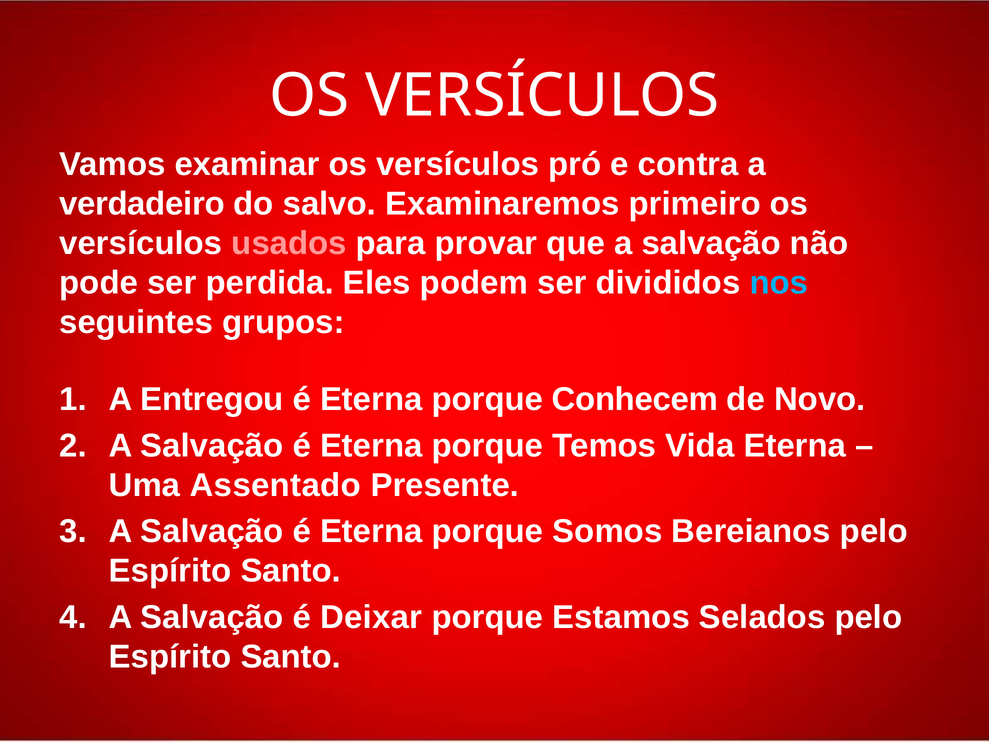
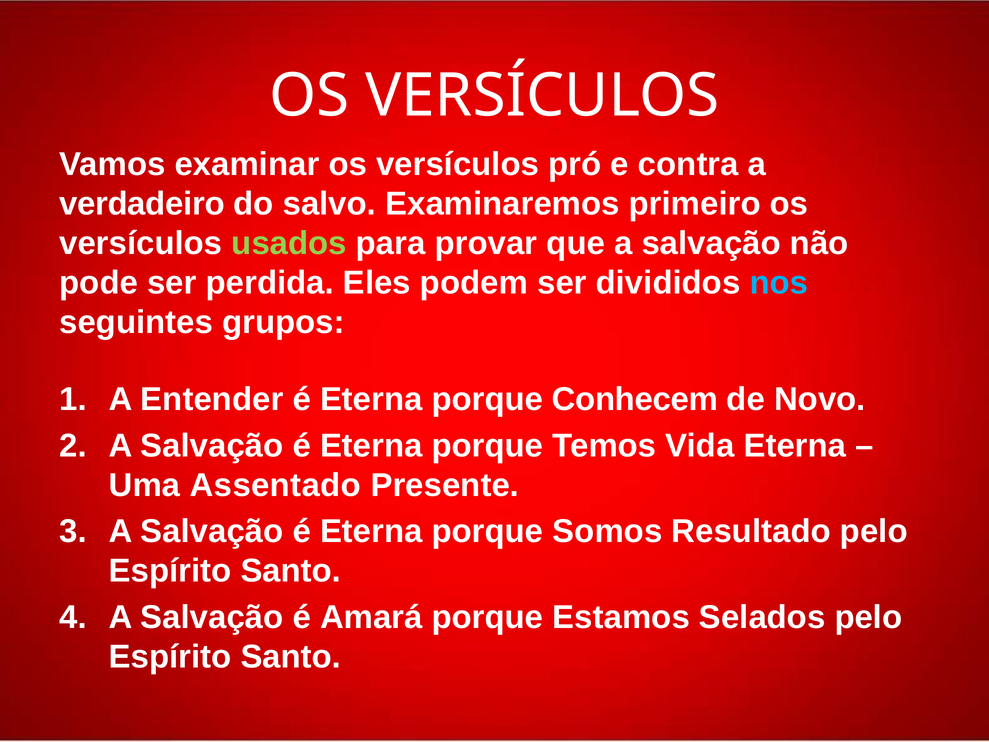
usados colour: pink -> light green (289, 243)
Entregou: Entregou -> Entender (212, 399)
Bereianos: Bereianos -> Resultado (751, 531)
Deixar: Deixar -> Amará (371, 617)
